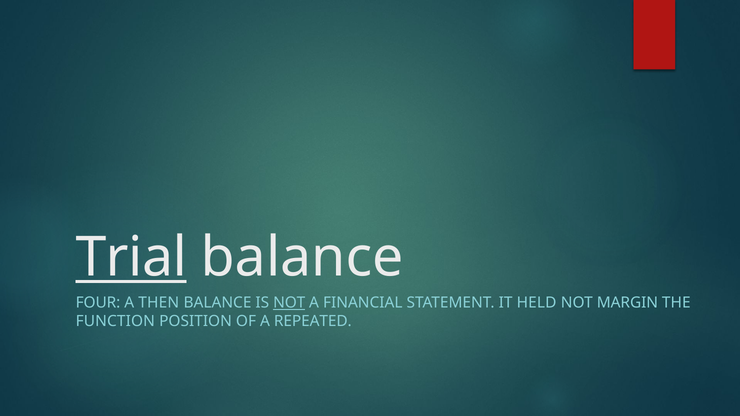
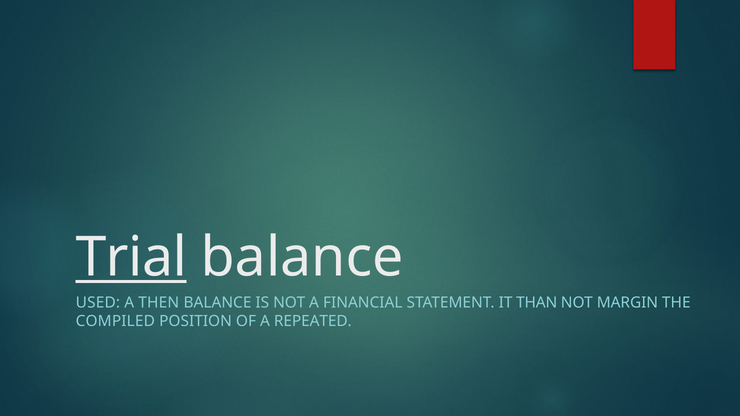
FOUR: FOUR -> USED (98, 303)
NOT underline: present -> none (289, 303)
HELD: HELD -> THAN (537, 303)
FUNCTION: FUNCTION -> COMPILED (115, 322)
